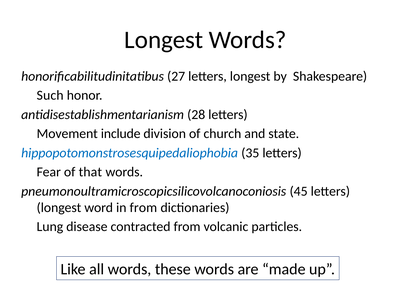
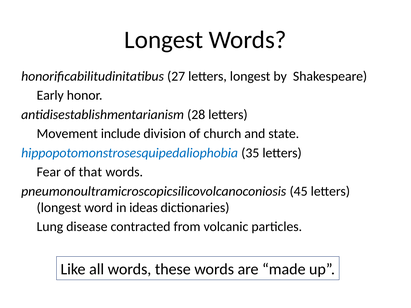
Such: Such -> Early (50, 95)
in from: from -> ideas (144, 208)
